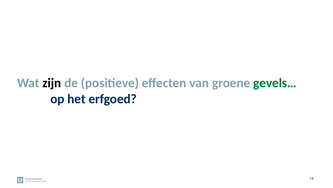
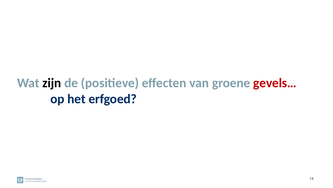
gevels… colour: green -> red (275, 83)
